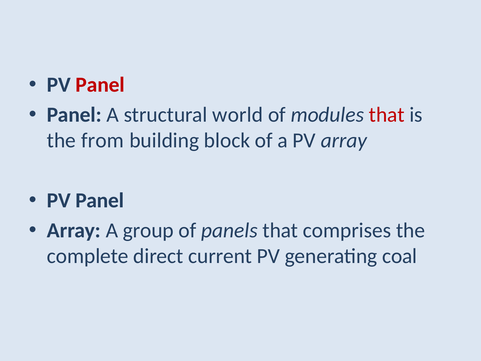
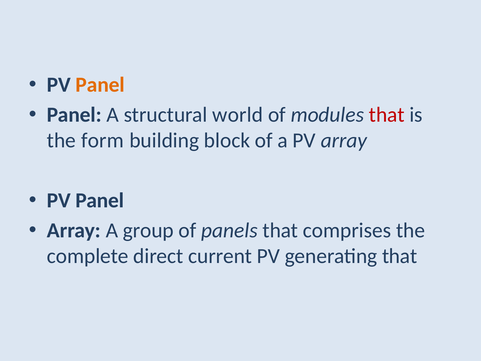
Panel colour: red -> orange (100, 85)
from: from -> form (103, 140)
generating coal: coal -> that (400, 256)
